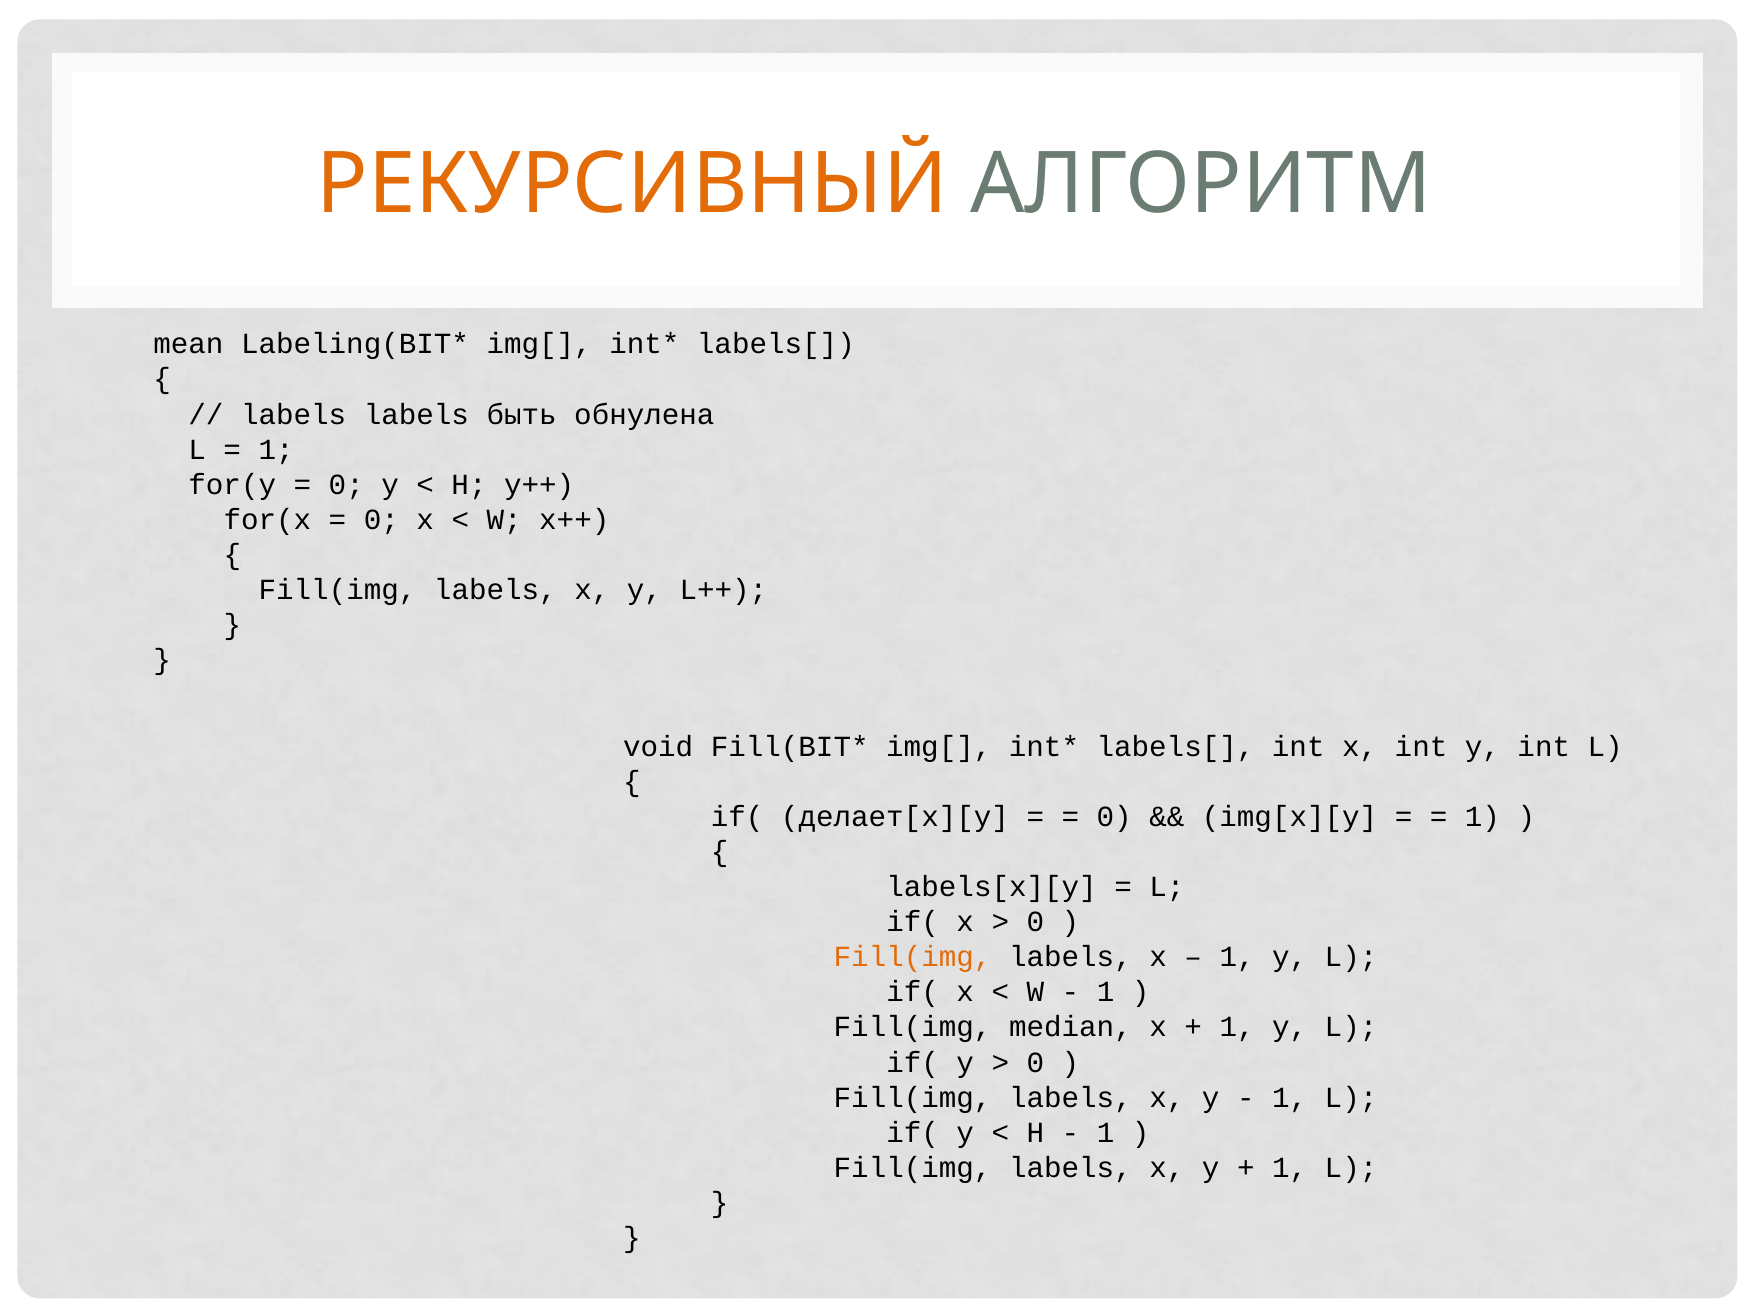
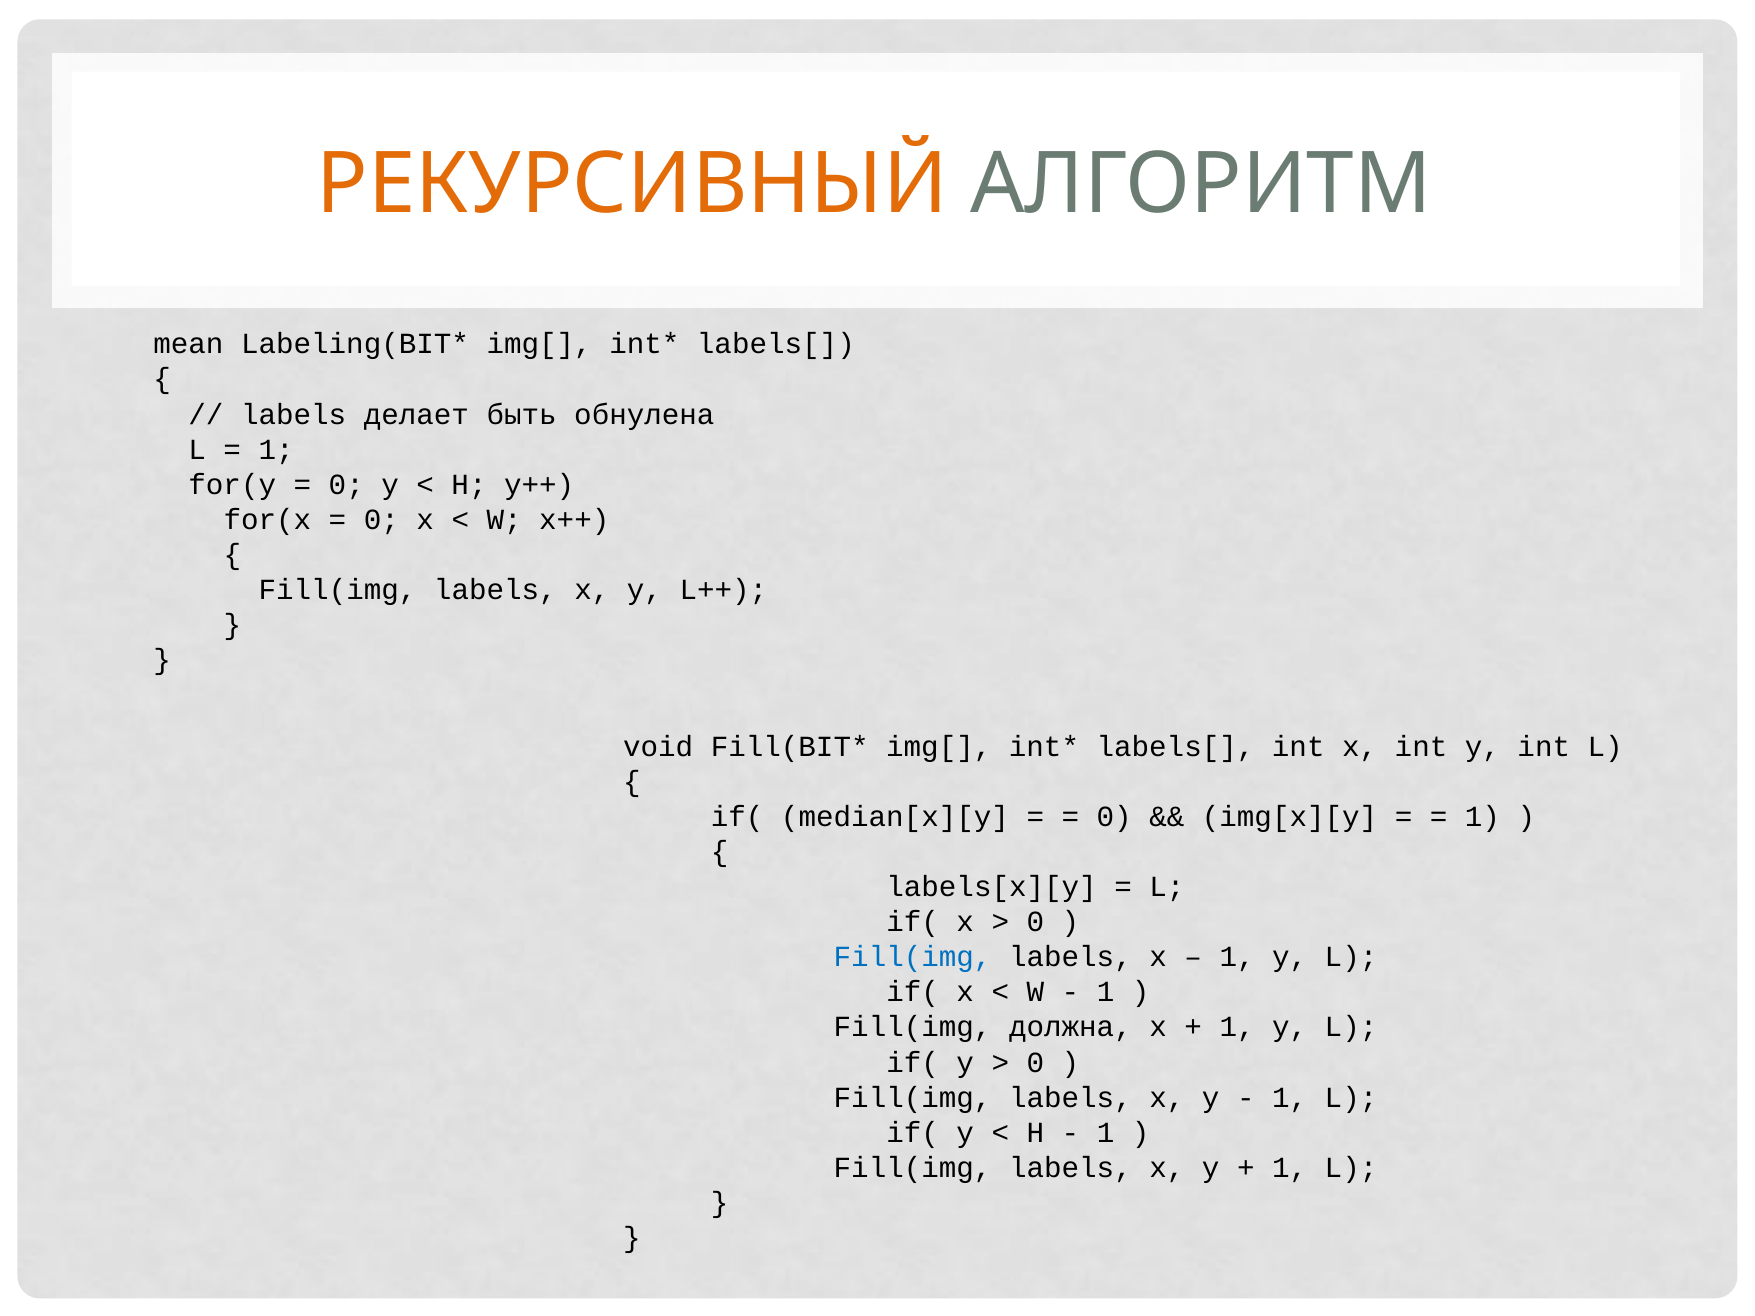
labels labels: labels -> делает (416, 414)
делает[x][y: делает[x][y -> median[x][y (895, 817)
Fill(img colour: orange -> blue (913, 957)
median: median -> должна (1070, 1027)
